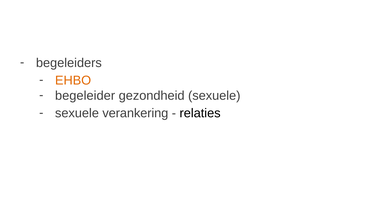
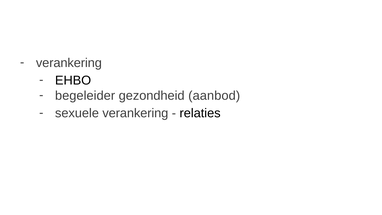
begeleiders: begeleiders -> verankering (69, 63)
EHBO colour: orange -> black (73, 80)
gezondheid sexuele: sexuele -> aanbod (214, 96)
